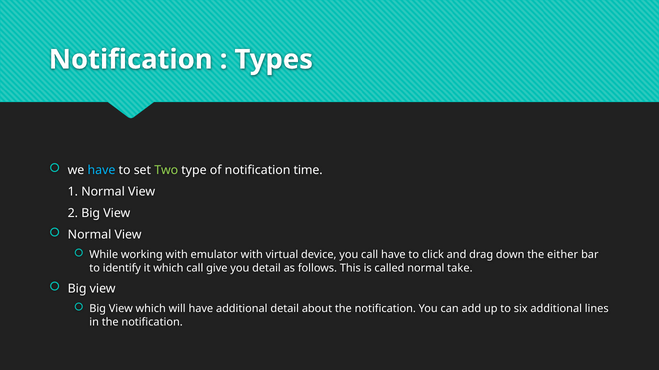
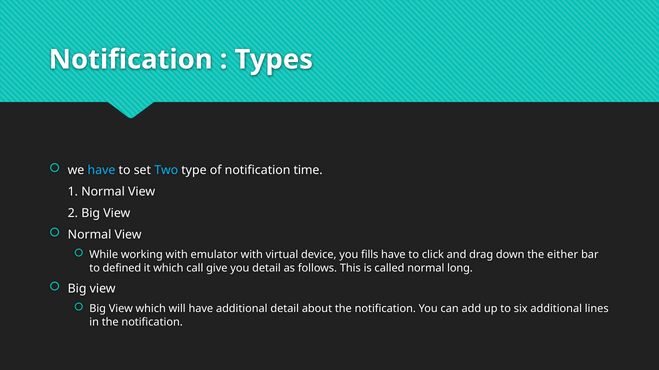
Two colour: light green -> light blue (166, 171)
you call: call -> fills (370, 255)
identify: identify -> defined (122, 268)
take: take -> long (460, 268)
